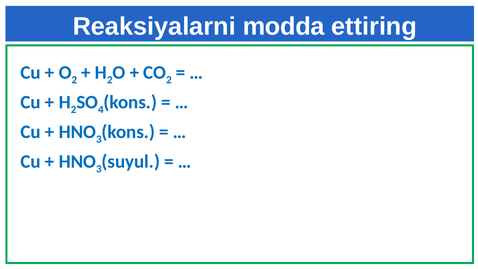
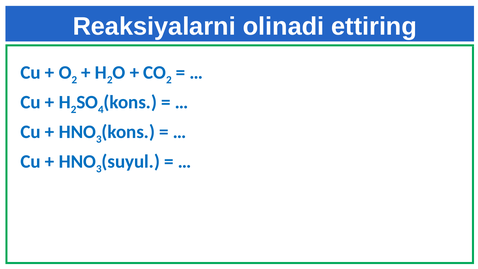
modda: modda -> olinadi (284, 26)
